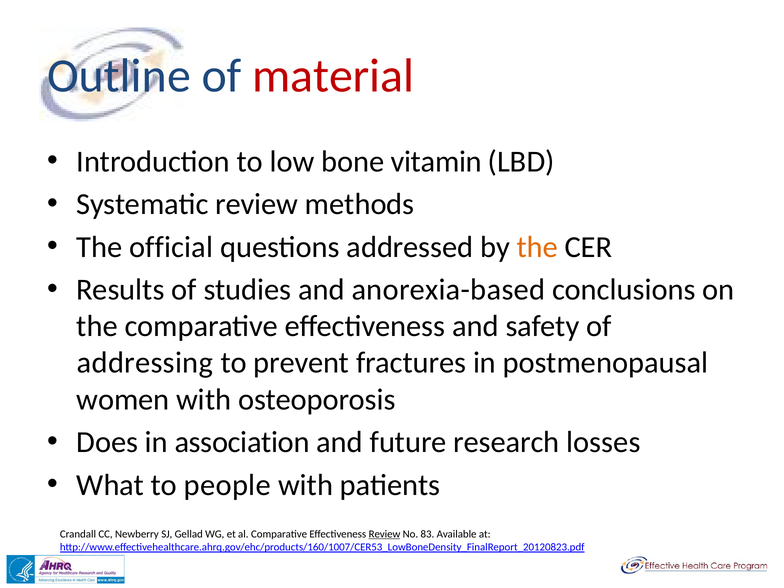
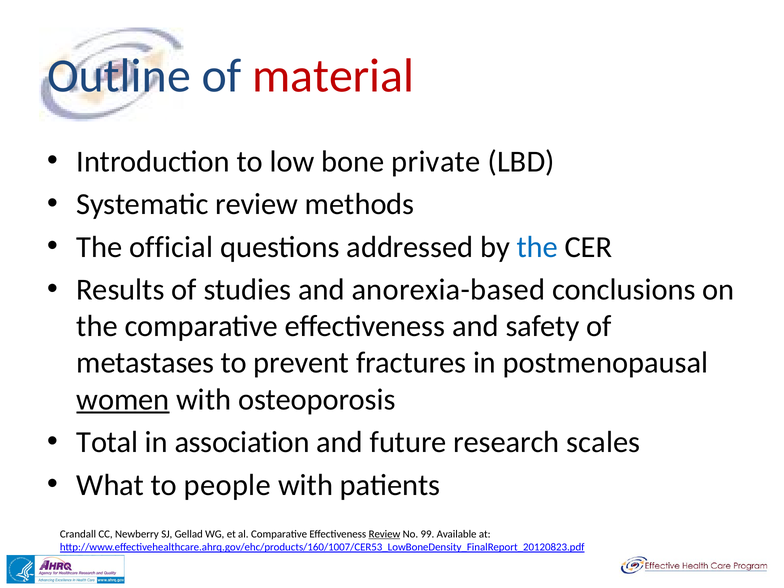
vitamin: vitamin -> private (436, 162)
the colour: orange -> blue (537, 247)
addressing: addressing -> metastases (145, 363)
women underline: none -> present (123, 400)
Does: Does -> Total (107, 442)
losses: losses -> scales (603, 442)
83: 83 -> 99 (427, 534)
